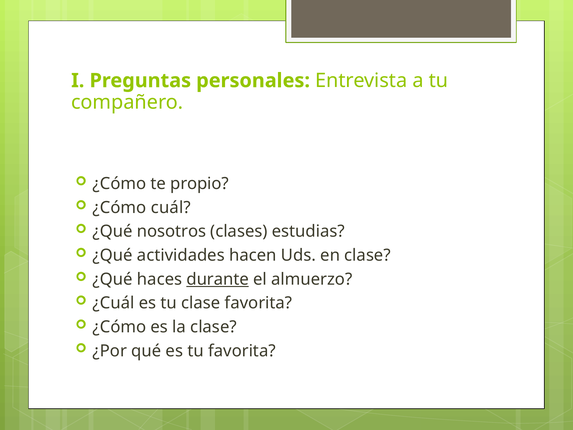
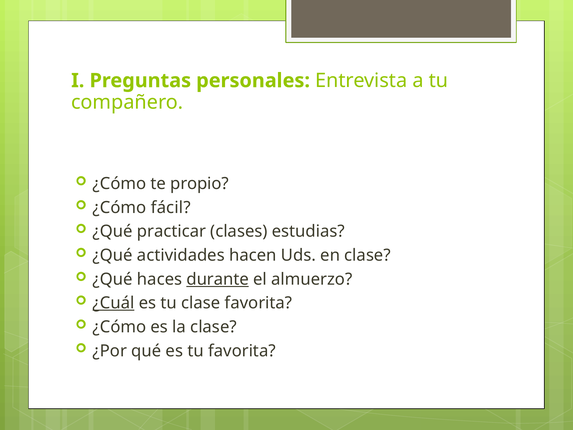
cuál: cuál -> fácil (171, 207)
nosotros: nosotros -> practicar (171, 231)
¿Cuál underline: none -> present (114, 303)
